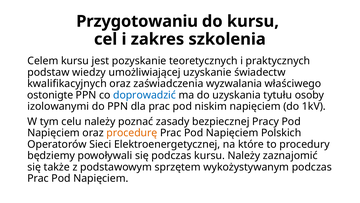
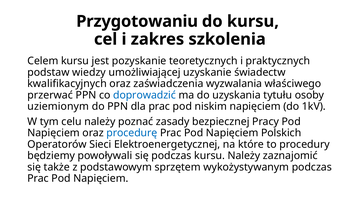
ostonigte: ostonigte -> przerwać (50, 95)
izolowanymi: izolowanymi -> uziemionym (58, 106)
procedurę colour: orange -> blue (132, 133)
